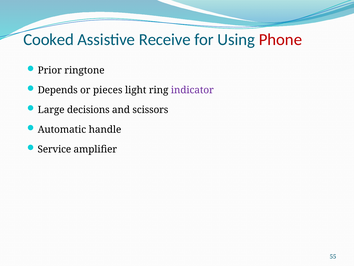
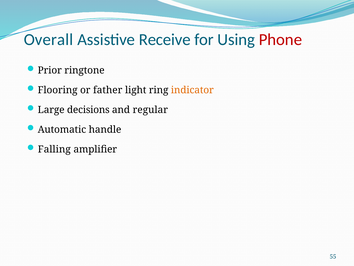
Cooked: Cooked -> Overall (48, 39)
Depends: Depends -> Flooring (58, 90)
pieces: pieces -> father (108, 90)
indicator colour: purple -> orange (192, 90)
scissors: scissors -> regular (150, 110)
Service: Service -> Falling (54, 149)
